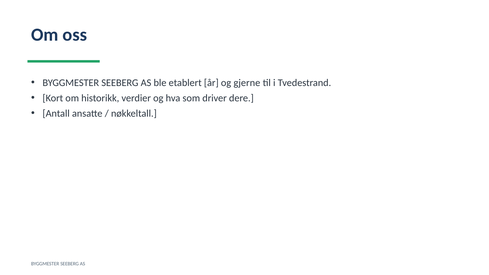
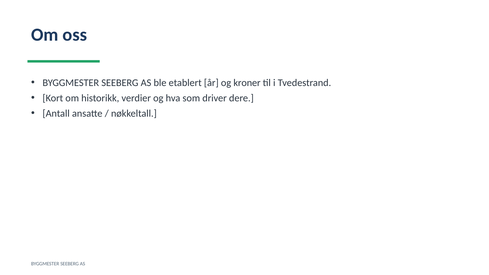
gjerne: gjerne -> kroner (247, 83)
